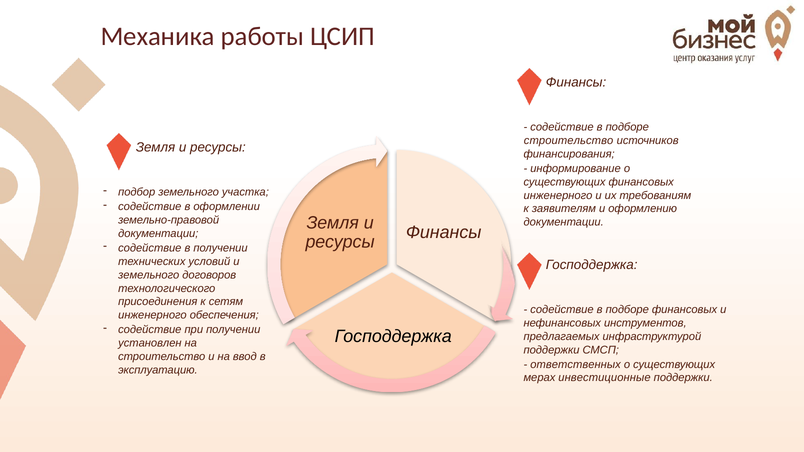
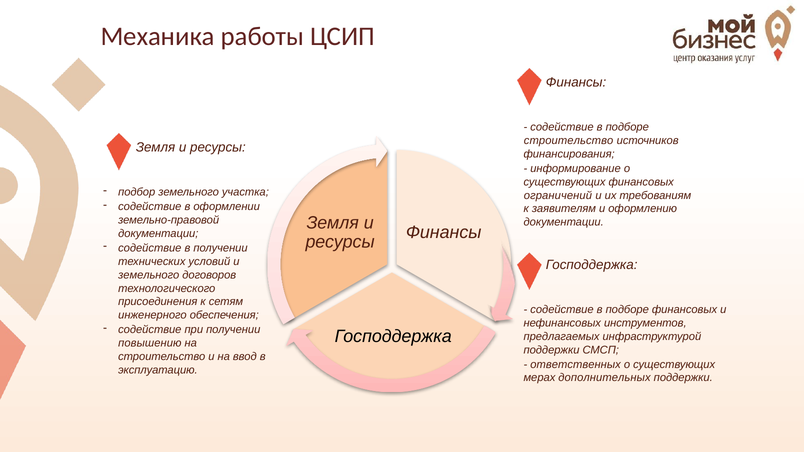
инженерного: инженерного -> ограничений (558, 195)
установлен: установлен -> повышению (150, 343)
инвестиционные: инвестиционные -> дополнительных (604, 378)
